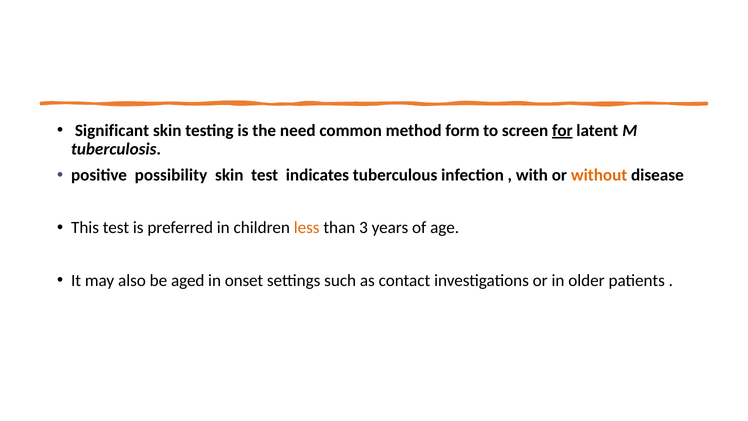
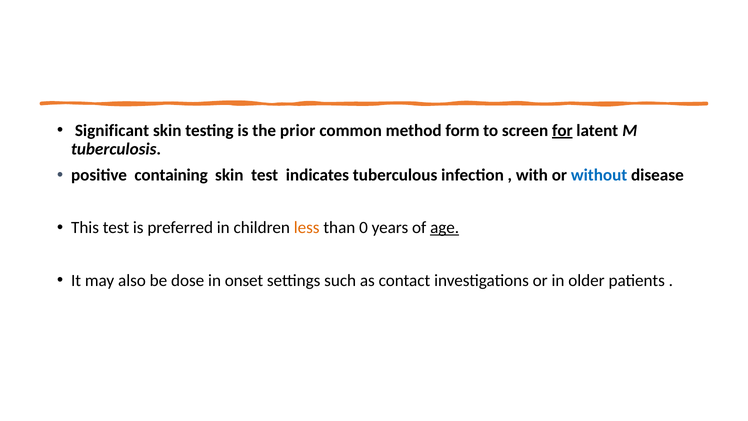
need: need -> prior (298, 130)
possibility: possibility -> containing (171, 175)
without colour: orange -> blue (599, 175)
3: 3 -> 0 (363, 228)
age underline: none -> present (445, 228)
aged: aged -> dose (188, 280)
